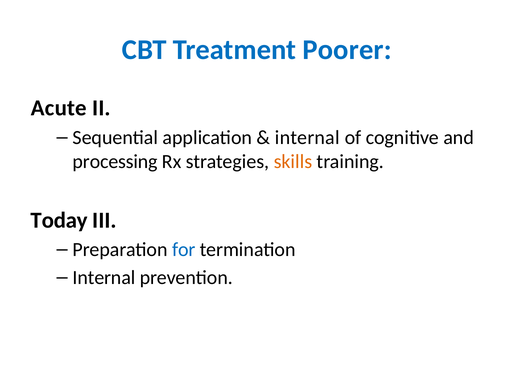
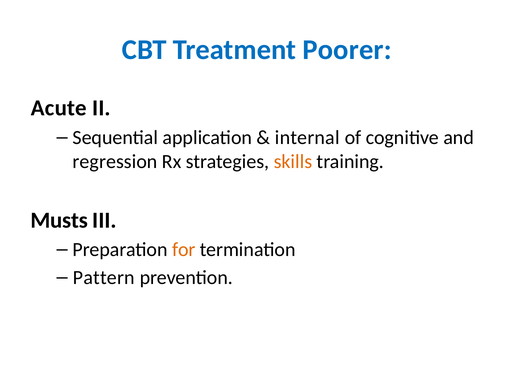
processing: processing -> regression (115, 161)
Today: Today -> Musts (59, 220)
for colour: blue -> orange (184, 249)
Internal: Internal -> Pattern (104, 277)
